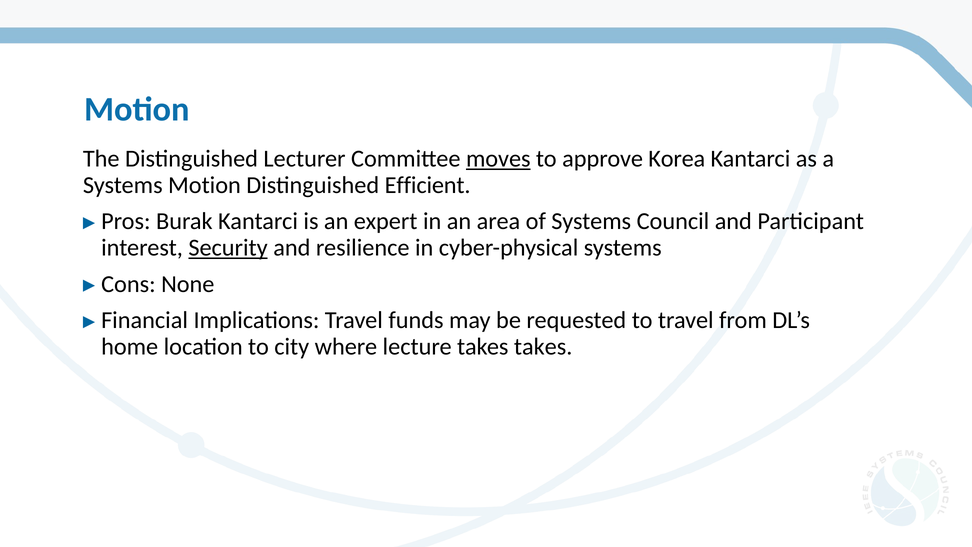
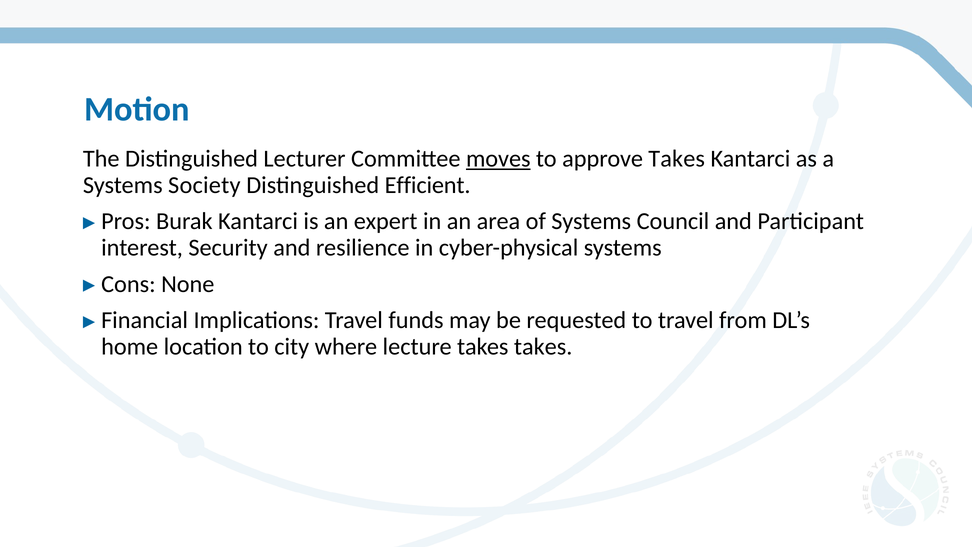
approve Korea: Korea -> Takes (677, 159)
Systems Motion: Motion -> Society (204, 185)
Security underline: present -> none (228, 248)
